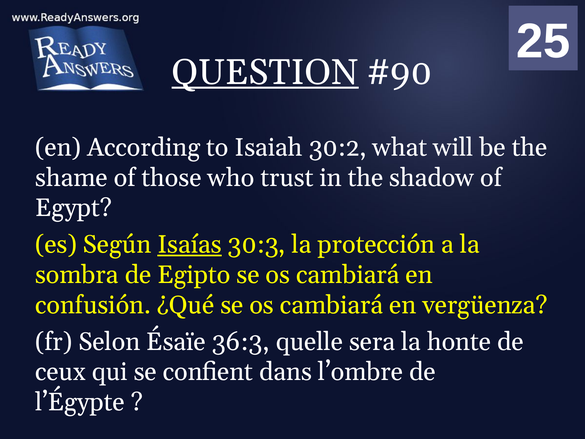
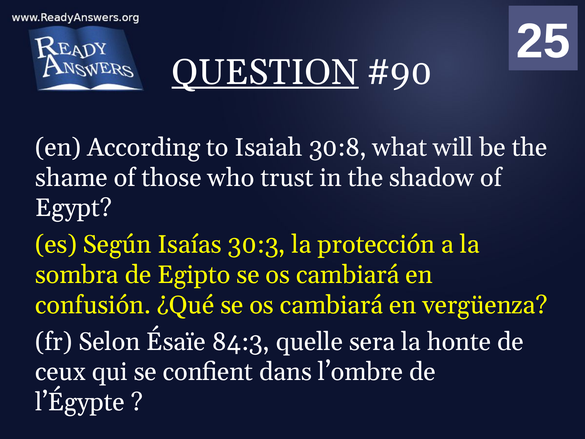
30:2: 30:2 -> 30:8 (338, 147)
Isaías underline: present -> none (189, 244)
36:3: 36:3 -> 84:3 (241, 341)
